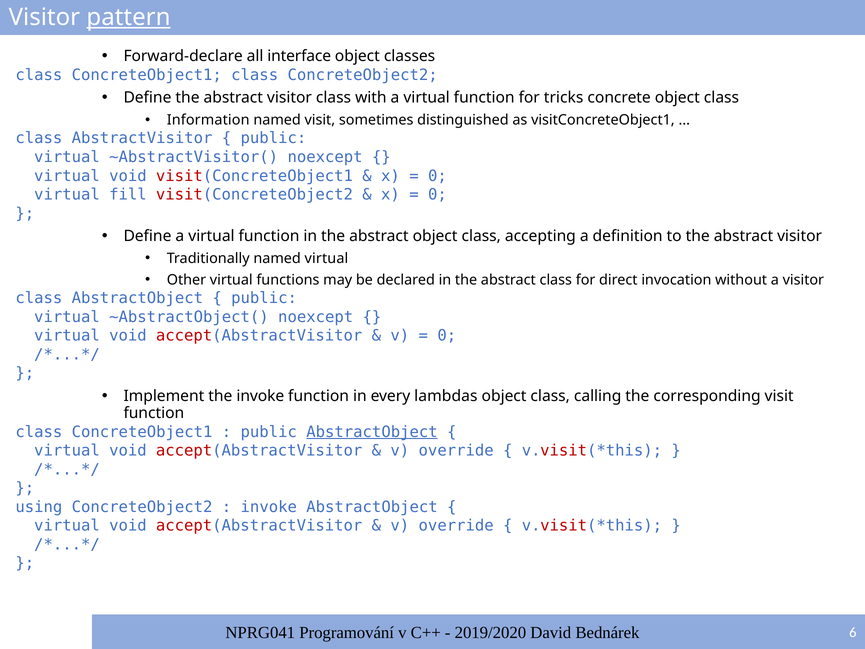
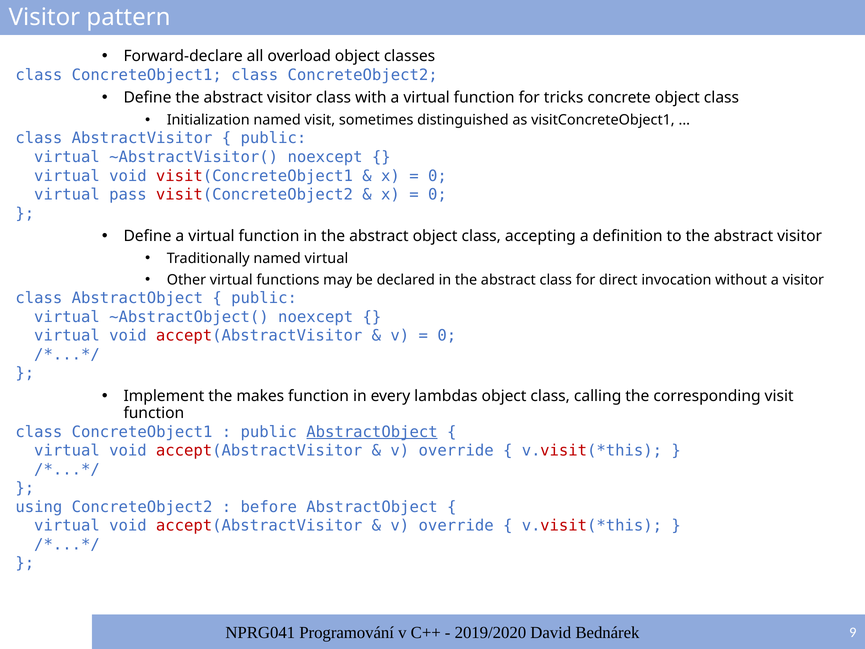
pattern underline: present -> none (128, 17)
interface: interface -> overload (299, 56)
Information: Information -> Initialization (208, 120)
fill: fill -> pass (128, 195)
the invoke: invoke -> makes (260, 396)
invoke: invoke -> before (269, 507)
6: 6 -> 9 (853, 632)
